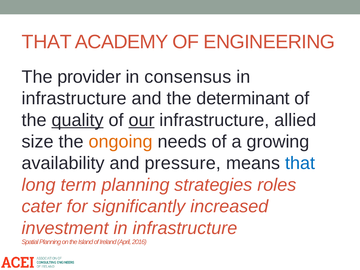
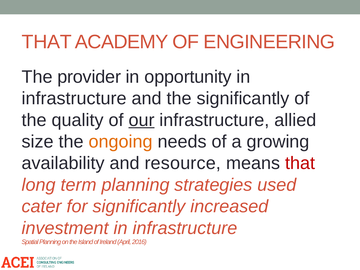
consensus: consensus -> opportunity (188, 77)
the determinant: determinant -> significantly (243, 98)
quality underline: present -> none (78, 120)
pressure: pressure -> resource (183, 163)
that colour: blue -> red (300, 163)
roles: roles -> used (277, 185)
